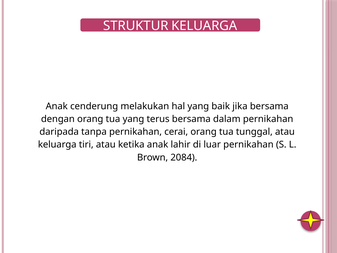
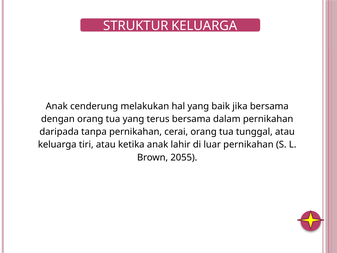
2084: 2084 -> 2055 (184, 157)
